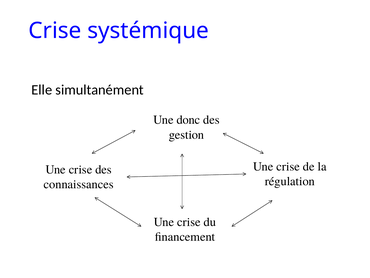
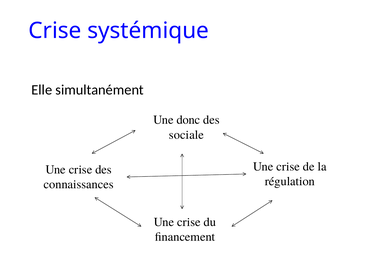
gestion: gestion -> sociale (186, 134)
